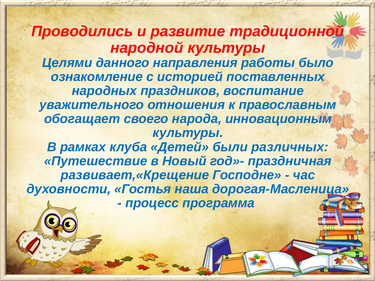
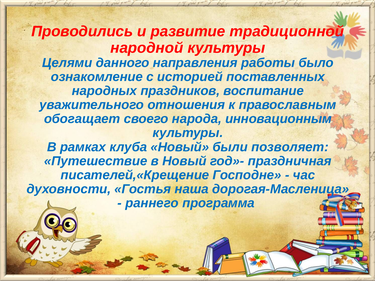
клуба Детей: Детей -> Новый (180, 147)
различных: различных -> позволяет (290, 147)
развивает,«Крещение: развивает,«Крещение -> писателей,«Крещение (135, 175)
процесс: процесс -> раннего (152, 203)
